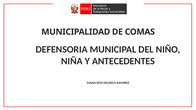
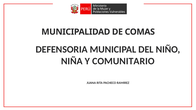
ANTECEDENTES: ANTECEDENTES -> COMUNITARIO (123, 61)
